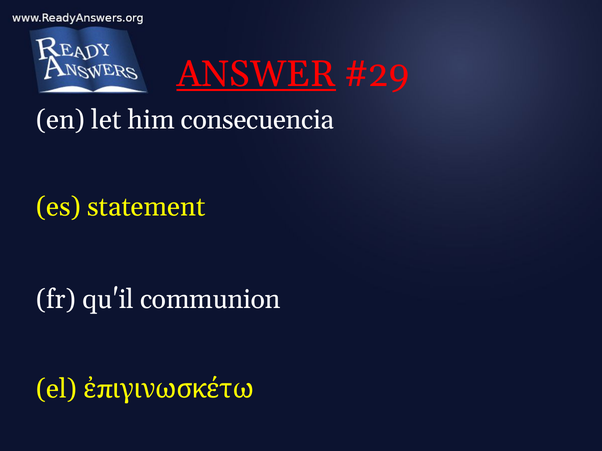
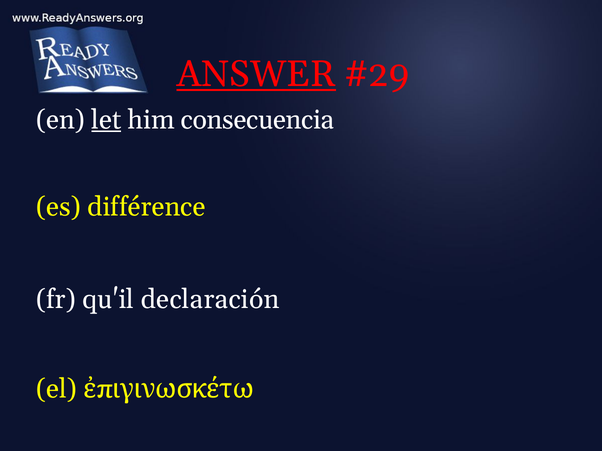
let underline: none -> present (106, 120)
statement: statement -> différence (146, 207)
communion: communion -> declaración (210, 300)
